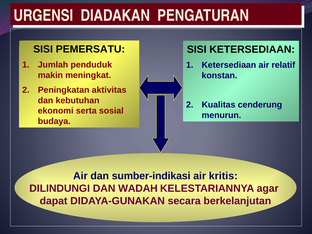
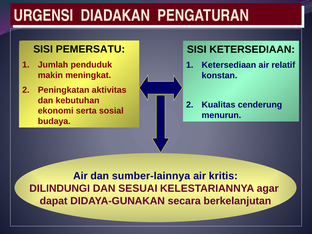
sumber-indikasi: sumber-indikasi -> sumber-lainnya (151, 176)
WADAH: WADAH -> SESUAI (138, 188)
